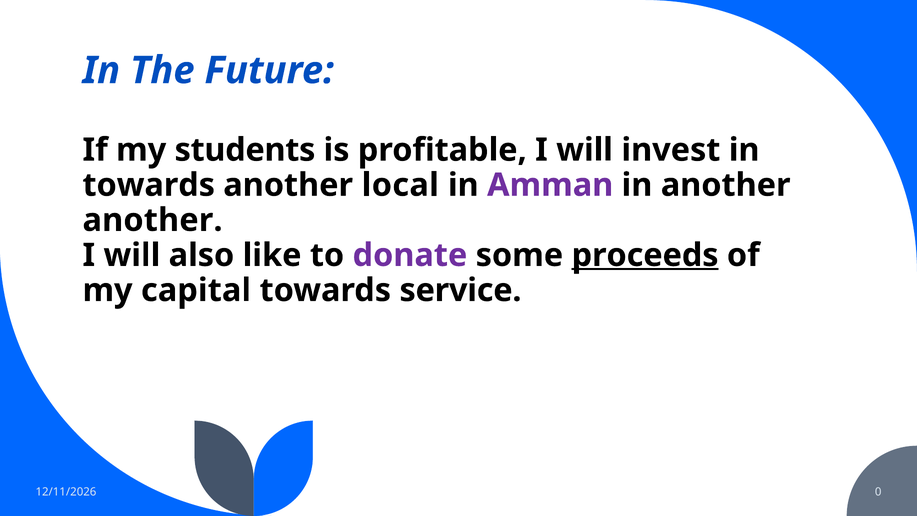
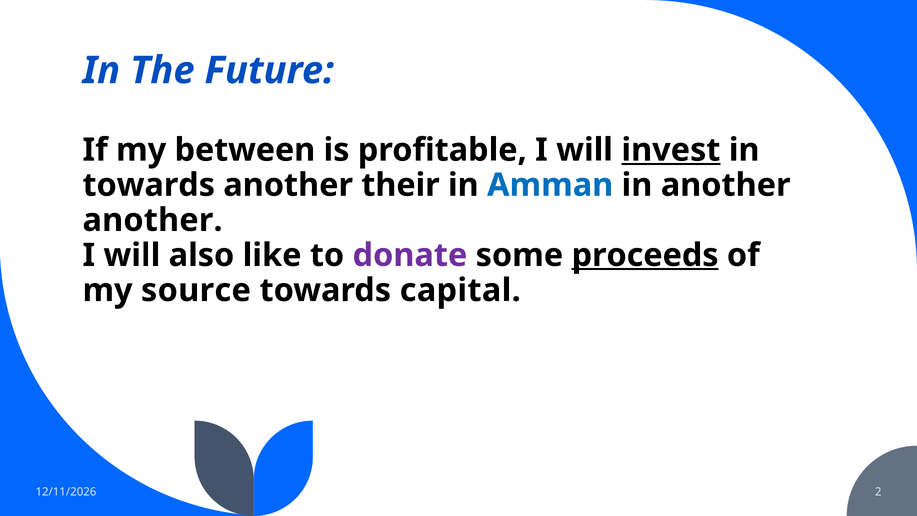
students: students -> between (245, 150)
invest underline: none -> present (671, 150)
local: local -> their (401, 185)
Amman colour: purple -> blue (550, 185)
capital: capital -> source (196, 290)
service: service -> capital (460, 290)
0: 0 -> 2 (878, 492)
